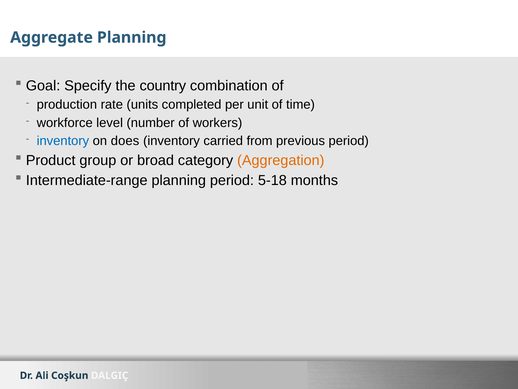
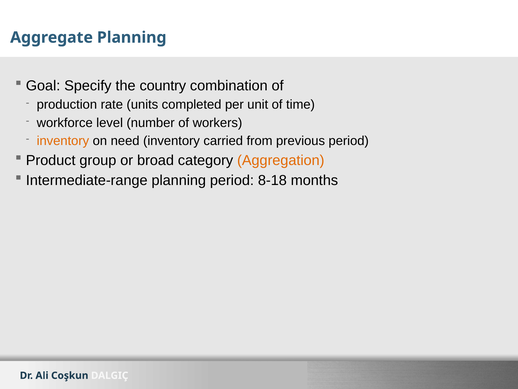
inventory colour: blue -> orange (63, 141)
does: does -> need (125, 141)
5-18: 5-18 -> 8-18 (272, 180)
